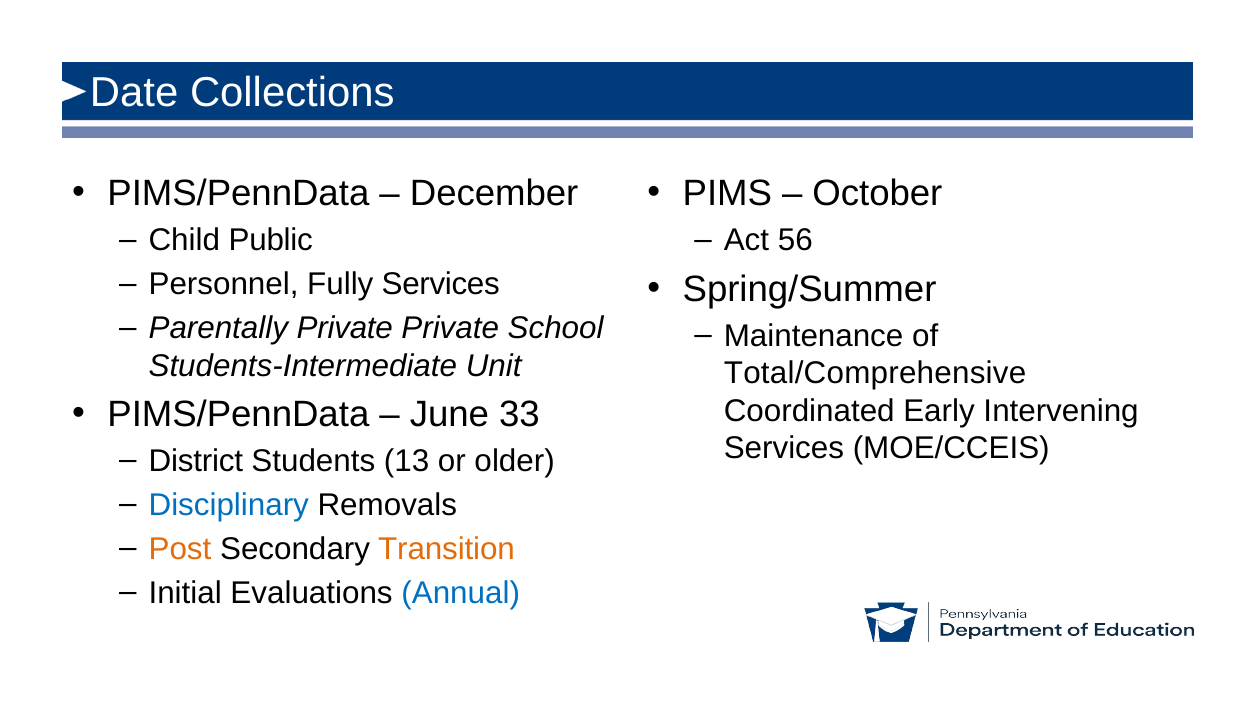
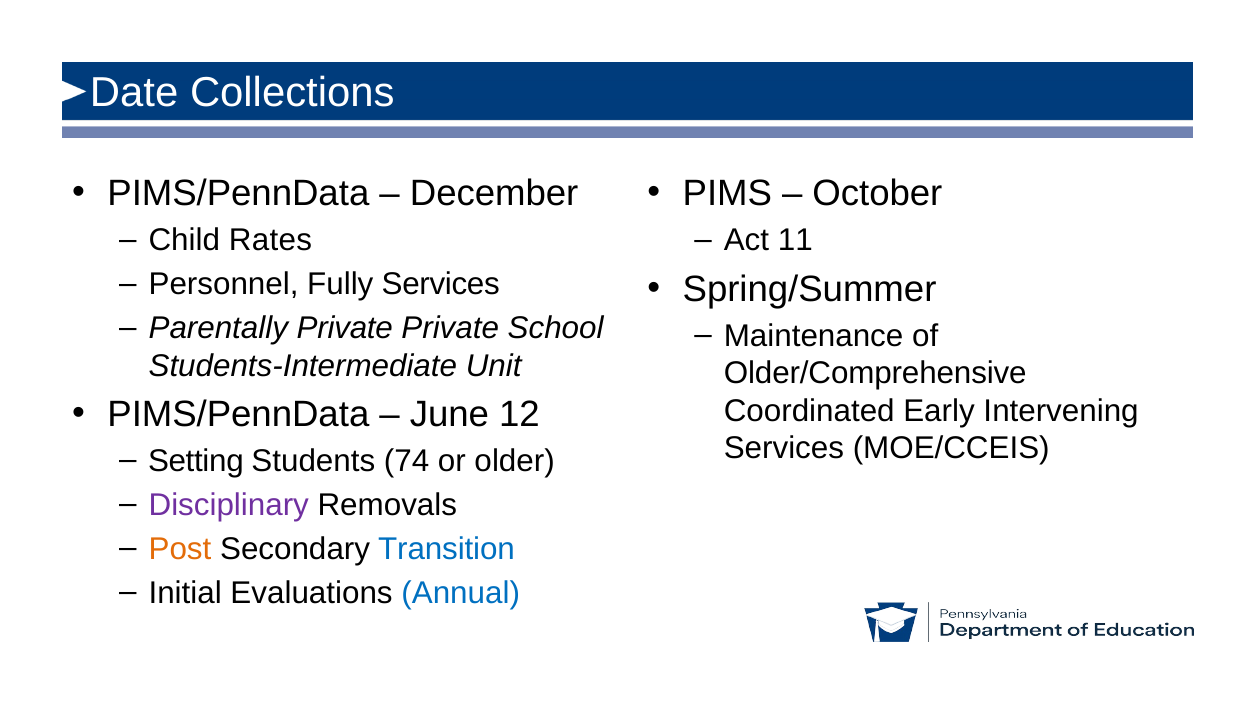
Public: Public -> Rates (270, 241)
56: 56 -> 11 (795, 241)
Total/Comprehensive: Total/Comprehensive -> Older/Comprehensive (875, 373)
33: 33 -> 12 (519, 414)
District: District -> Setting (196, 461)
13: 13 -> 74 (407, 461)
Disciplinary colour: blue -> purple (229, 505)
Transition colour: orange -> blue (447, 549)
